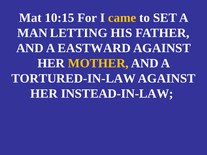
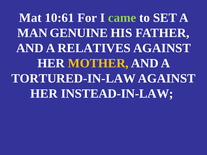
10:15: 10:15 -> 10:61 (59, 18)
came colour: yellow -> light green (122, 18)
LETTING: LETTING -> GENUINE (79, 33)
EASTWARD: EASTWARD -> RELATIVES (94, 48)
